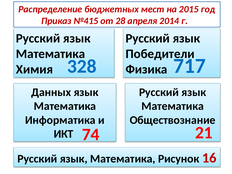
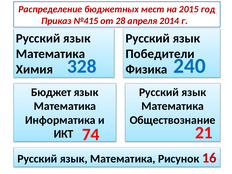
717: 717 -> 240 (189, 66)
Данных: Данных -> Бюджет (51, 92)
